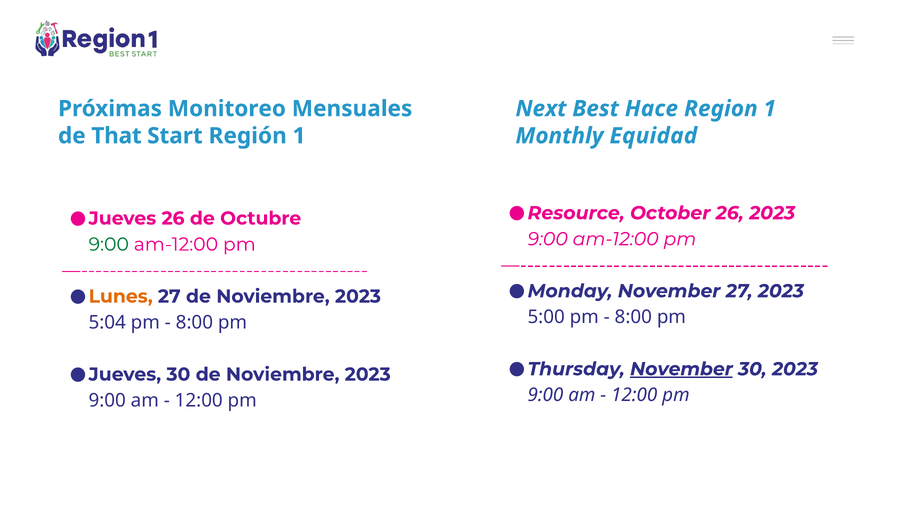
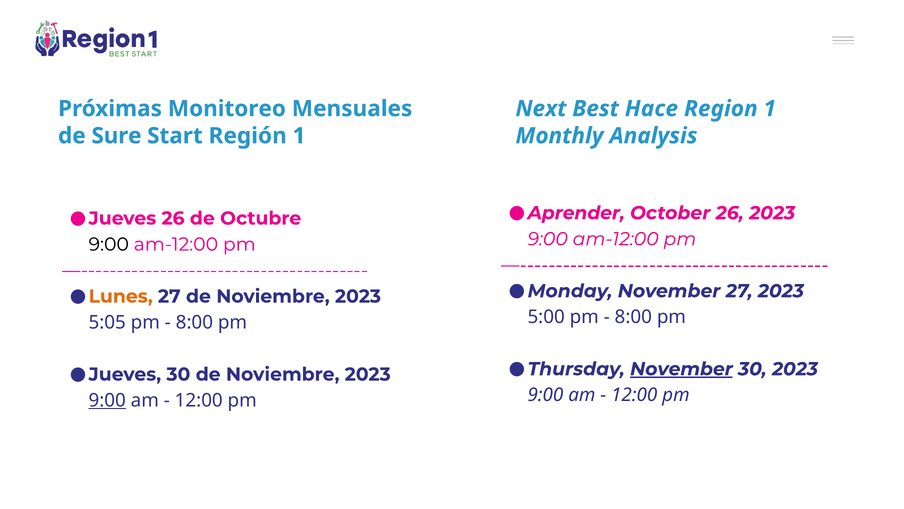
That: That -> Sure (117, 136)
Equidad: Equidad -> Analysis (653, 136)
Resource: Resource -> Aprender (576, 213)
9:00 colour: green -> black (109, 244)
5:04: 5:04 -> 5:05 (107, 322)
9:00 underline: none -> present (107, 400)
